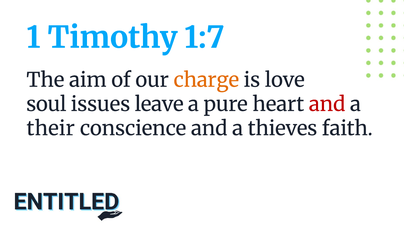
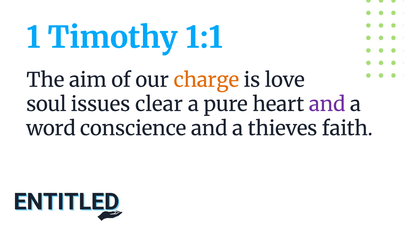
1:7: 1:7 -> 1:1 (204, 38)
leave: leave -> clear (159, 104)
and colour: red -> purple (327, 104)
their: their -> word (51, 129)
